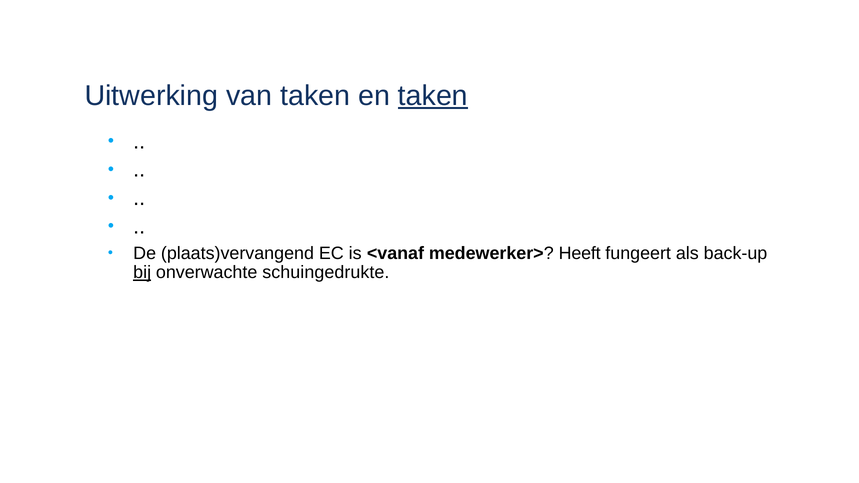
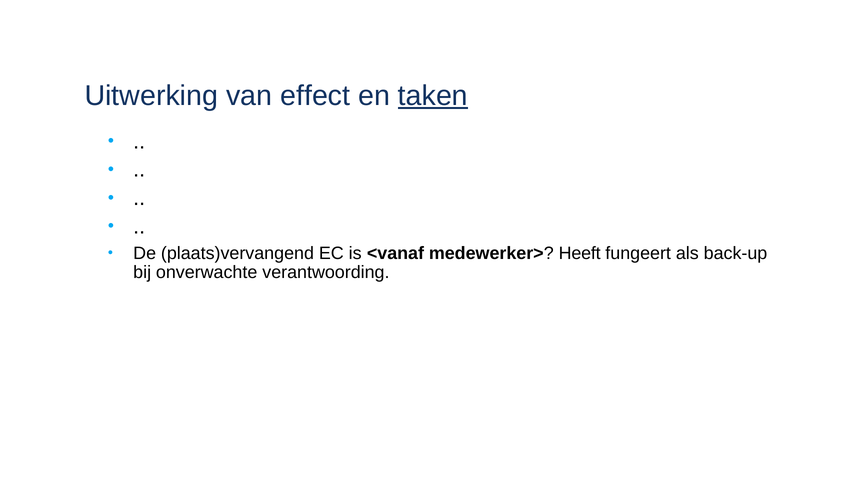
van taken: taken -> effect (315, 96)
bij underline: present -> none (142, 273)
schuingedrukte: schuingedrukte -> verantwoording (326, 273)
